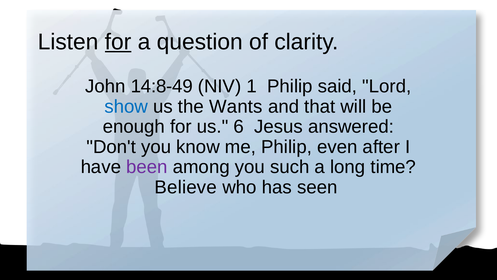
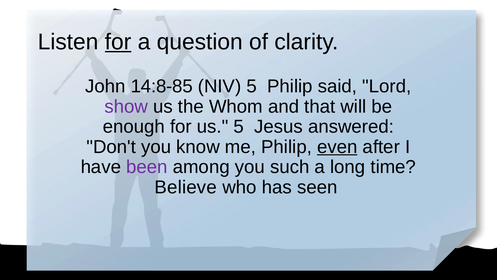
14:8-49: 14:8-49 -> 14:8-85 (162, 86)
NIV 1: 1 -> 5 (252, 86)
show colour: blue -> purple (126, 106)
Wants: Wants -> Whom (236, 106)
us 6: 6 -> 5 (239, 126)
even underline: none -> present (337, 147)
